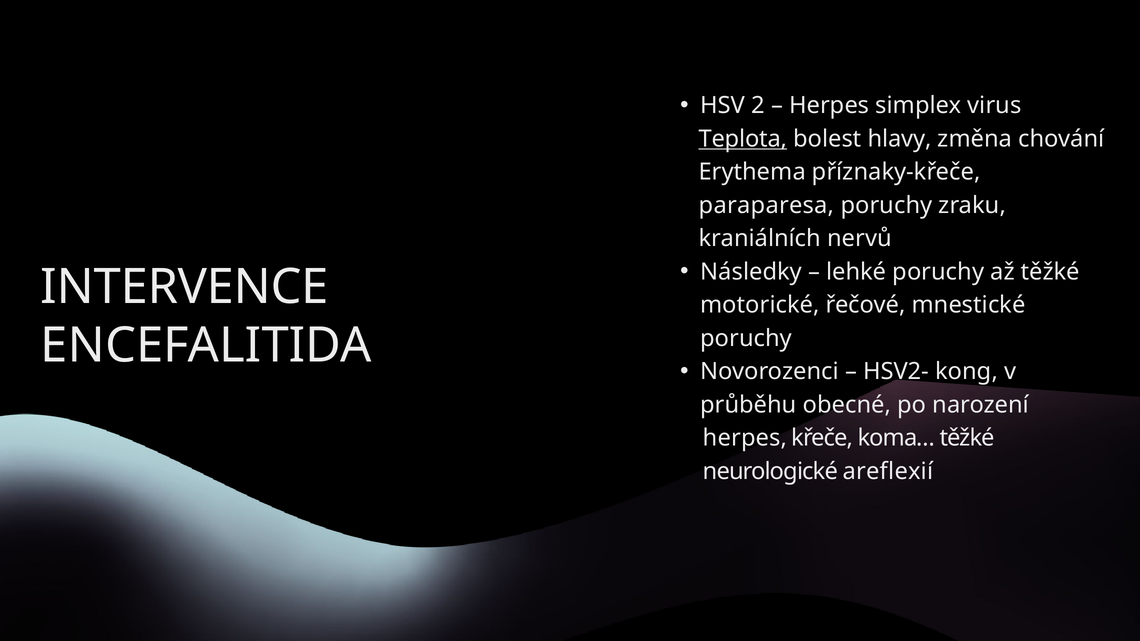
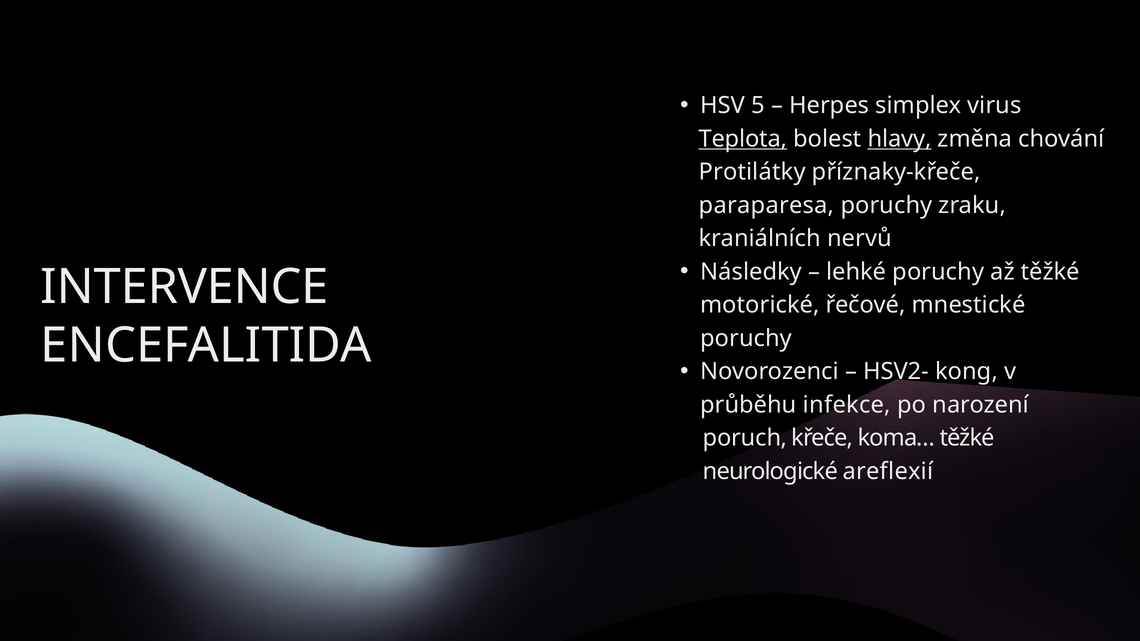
2: 2 -> 5 (758, 106)
hlavy underline: none -> present (900, 139)
Erythema: Erythema -> Protilátky (752, 172)
obecné: obecné -> infekce (847, 405)
herpes: herpes -> poruch (745, 438)
